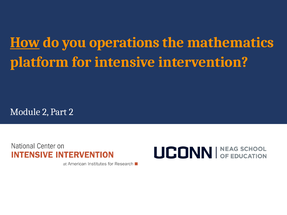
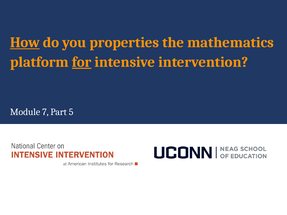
operations: operations -> properties (124, 43)
for underline: none -> present (82, 62)
Module 2: 2 -> 7 (45, 112)
Part 2: 2 -> 5 (71, 112)
